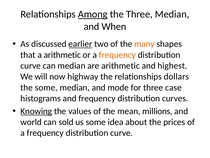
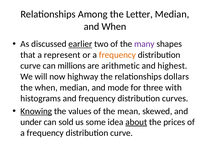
Among underline: present -> none (93, 14)
the Three: Three -> Letter (139, 14)
many colour: orange -> purple (144, 44)
a arithmetic: arithmetic -> represent (62, 55)
can median: median -> millions (72, 66)
the some: some -> when (46, 87)
case: case -> with (173, 87)
millions: millions -> skewed (157, 111)
world: world -> under (31, 122)
about underline: none -> present (136, 122)
